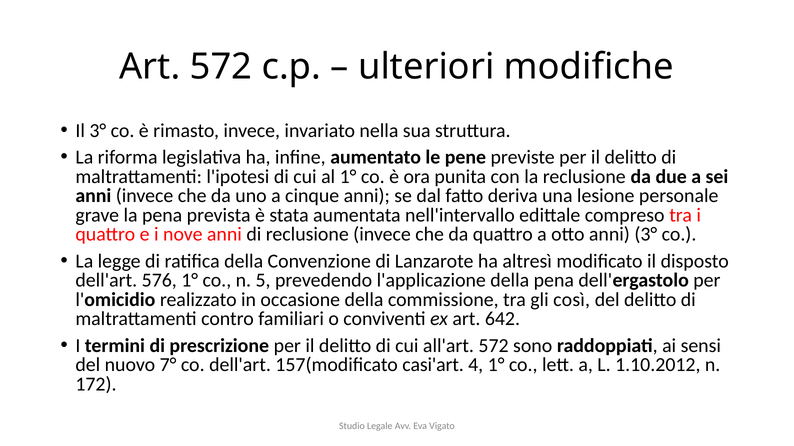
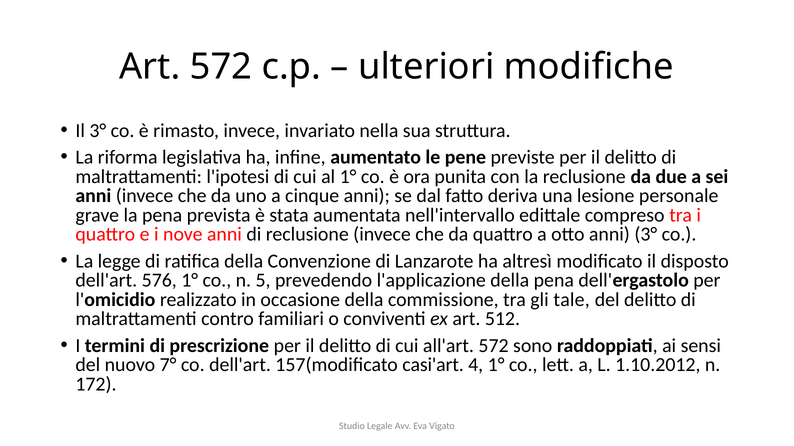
così: così -> tale (572, 300)
642: 642 -> 512 (502, 319)
